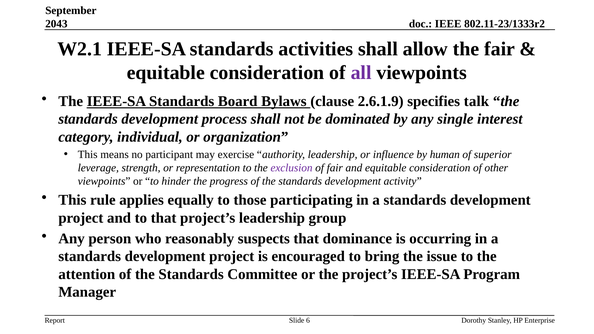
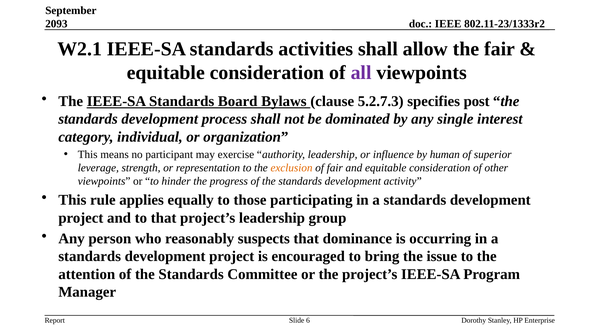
2043: 2043 -> 2093 (56, 24)
2.6.1.9: 2.6.1.9 -> 5.2.7.3 (381, 101)
talk: talk -> post (477, 101)
exclusion colour: purple -> orange (292, 168)
